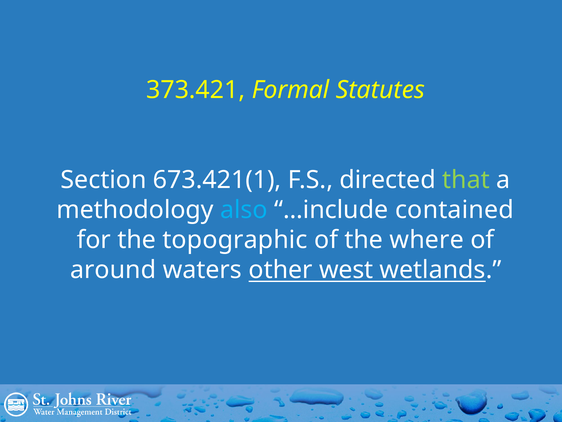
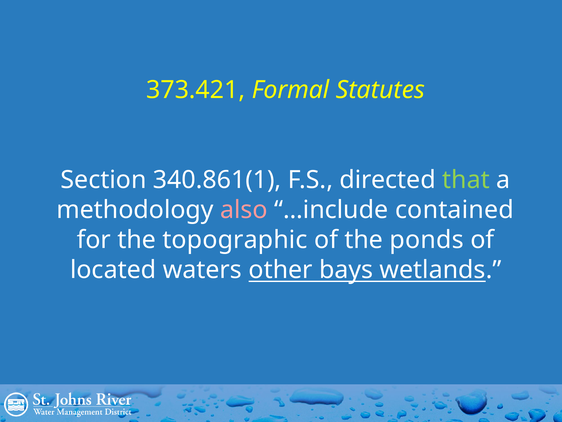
673.421(1: 673.421(1 -> 340.861(1 (217, 180)
also colour: light blue -> pink (244, 210)
where: where -> ponds (427, 240)
around: around -> located (113, 270)
west: west -> bays (346, 270)
